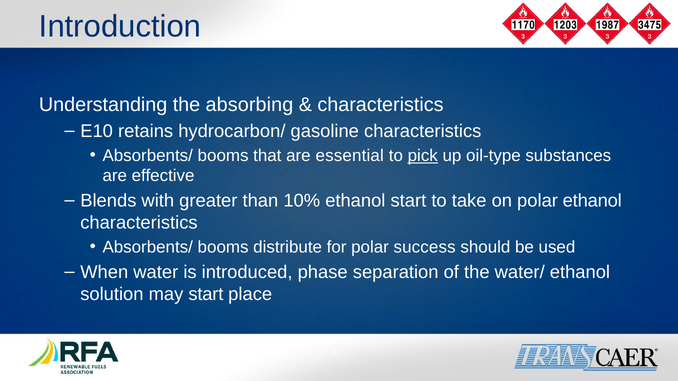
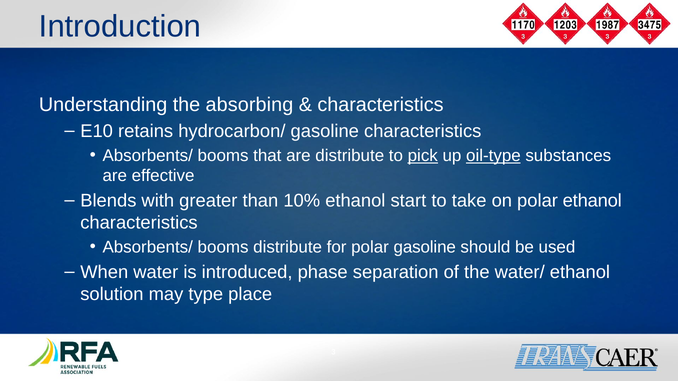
are essential: essential -> distribute (350, 156)
oil-type underline: none -> present (493, 156)
polar success: success -> gasoline (425, 247)
may start: start -> type (206, 294)
